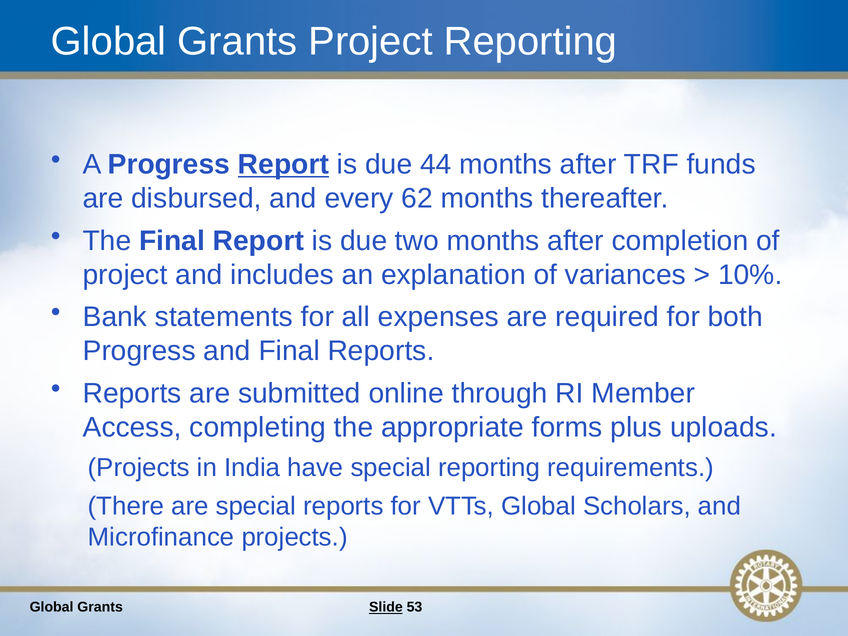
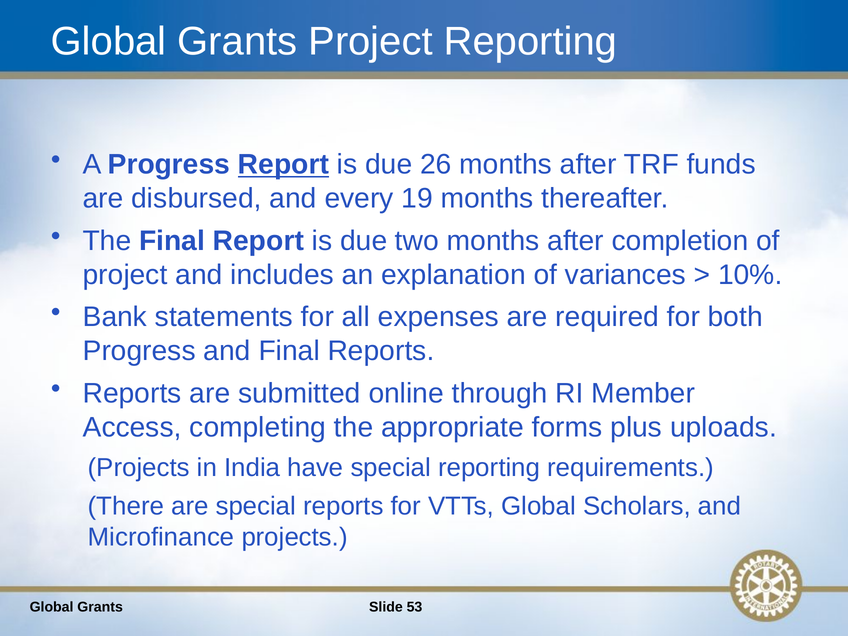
44: 44 -> 26 (436, 165)
62: 62 -> 19 (417, 198)
Slide underline: present -> none (386, 607)
